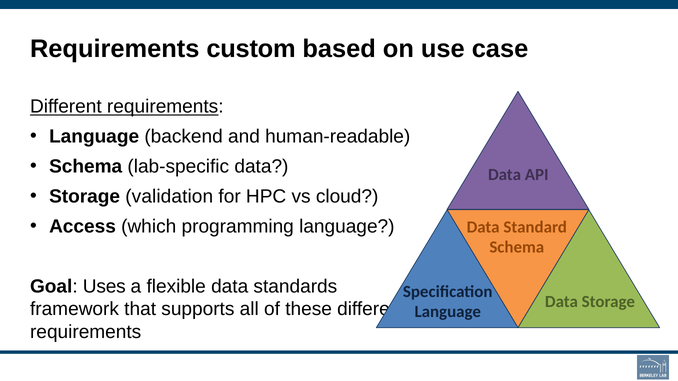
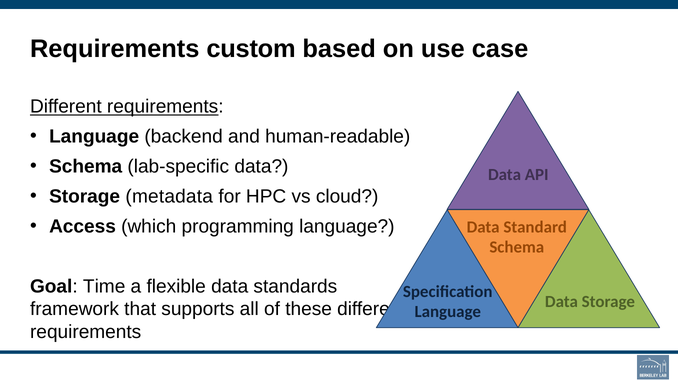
validation: validation -> metadata (169, 197)
Uses: Uses -> Time (104, 287)
